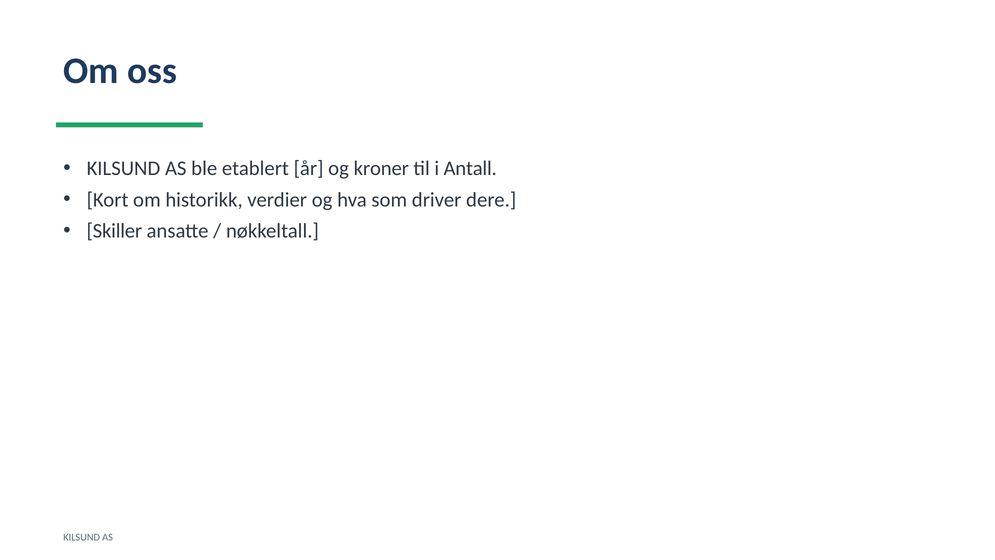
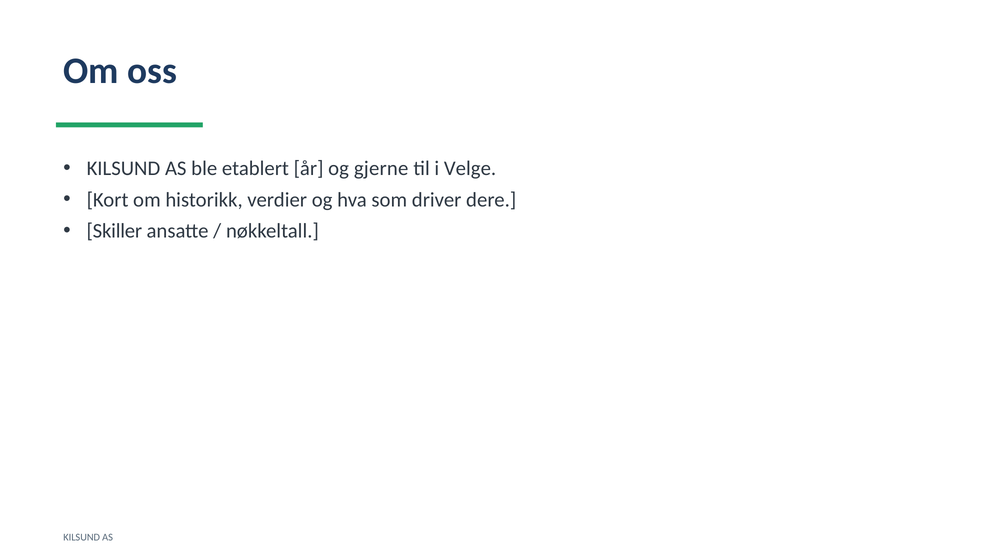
kroner: kroner -> gjerne (381, 169)
Antall: Antall -> Velge (470, 169)
